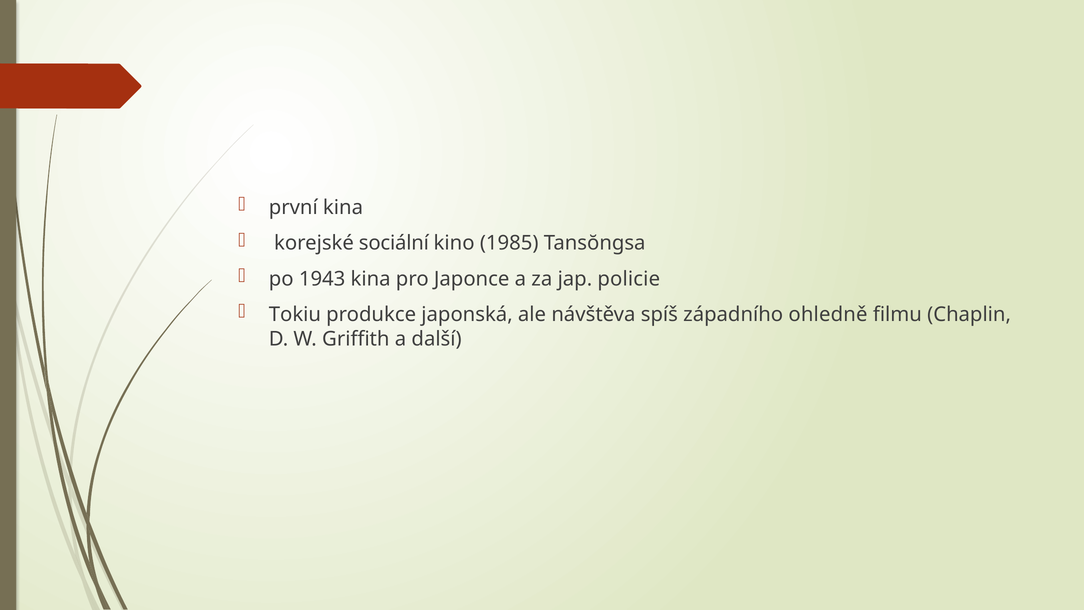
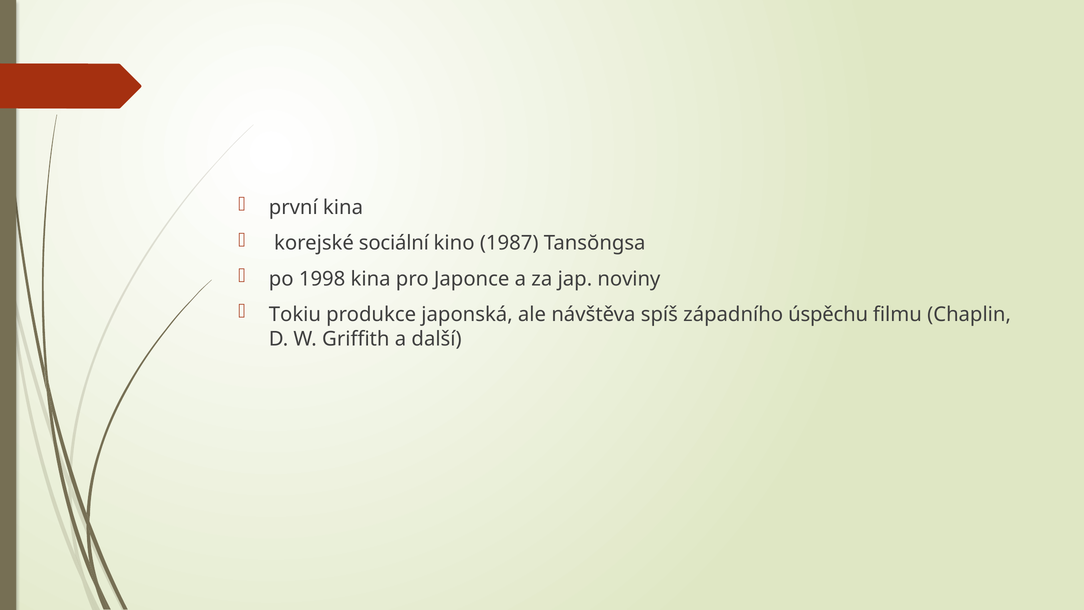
1985: 1985 -> 1987 (509, 243)
1943: 1943 -> 1998 (322, 279)
policie: policie -> noviny (629, 279)
ohledně: ohledně -> úspěchu (828, 314)
